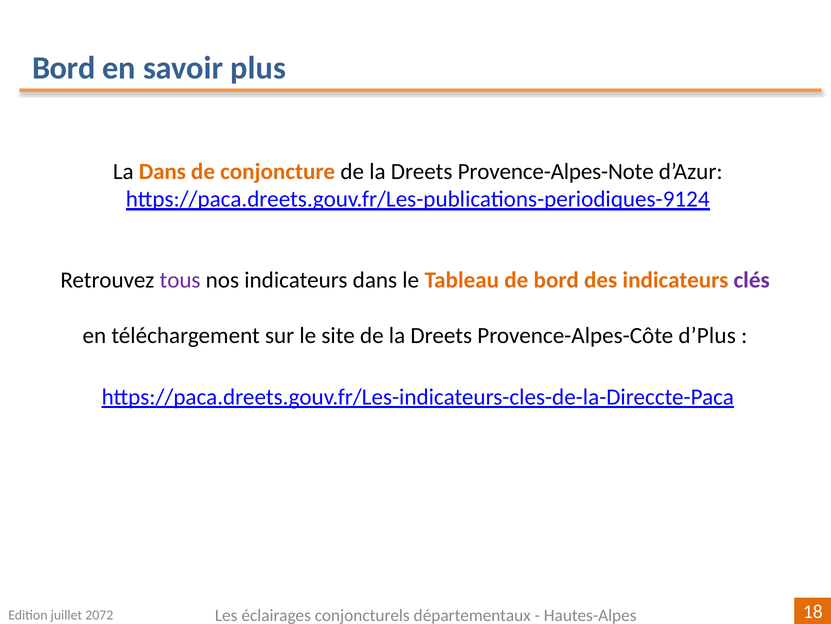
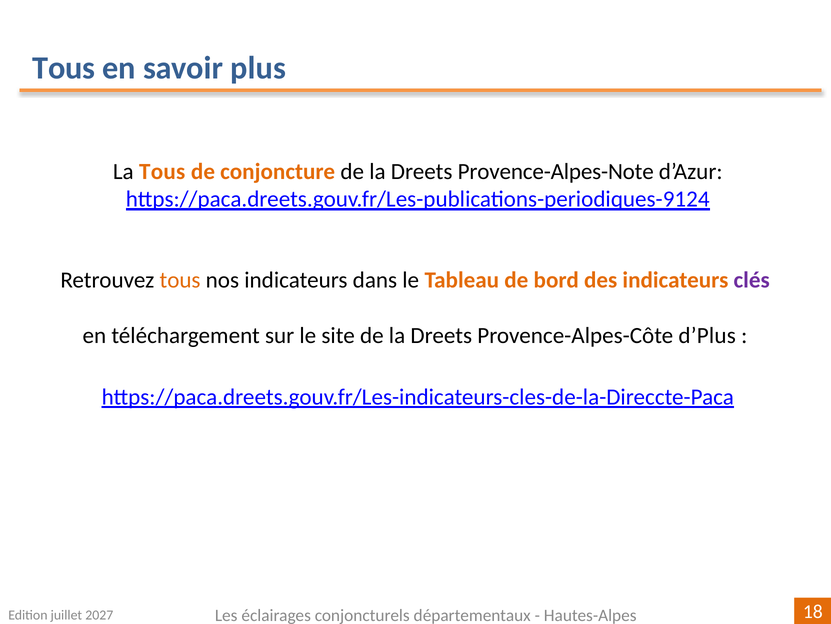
Bord: Bord -> Tous (64, 68)
La Dans: Dans -> Tous (162, 171)
tous colour: purple -> orange (180, 280)
2072: 2072 -> 2027 (99, 614)
